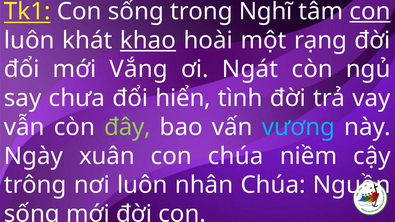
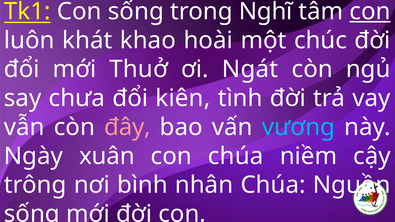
khao underline: present -> none (148, 40)
rạng: rạng -> chúc (320, 40)
Vắng: Vắng -> Thuở (139, 69)
hiển: hiển -> kiên (183, 98)
đây colour: light green -> pink (127, 127)
nơi luôn: luôn -> bình (142, 185)
